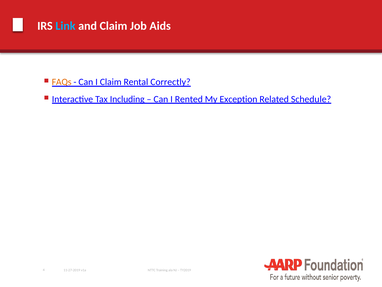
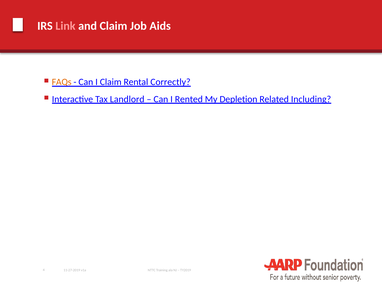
Link colour: light blue -> pink (65, 26)
Including: Including -> Landlord (127, 99)
Exception: Exception -> Depletion (238, 99)
Schedule: Schedule -> Including (311, 99)
